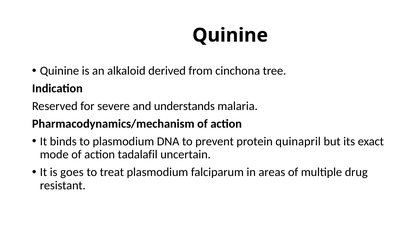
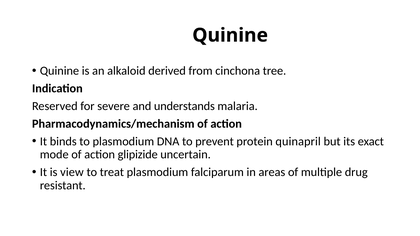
tadalafil: tadalafil -> glipizide (138, 155)
goes: goes -> view (72, 172)
